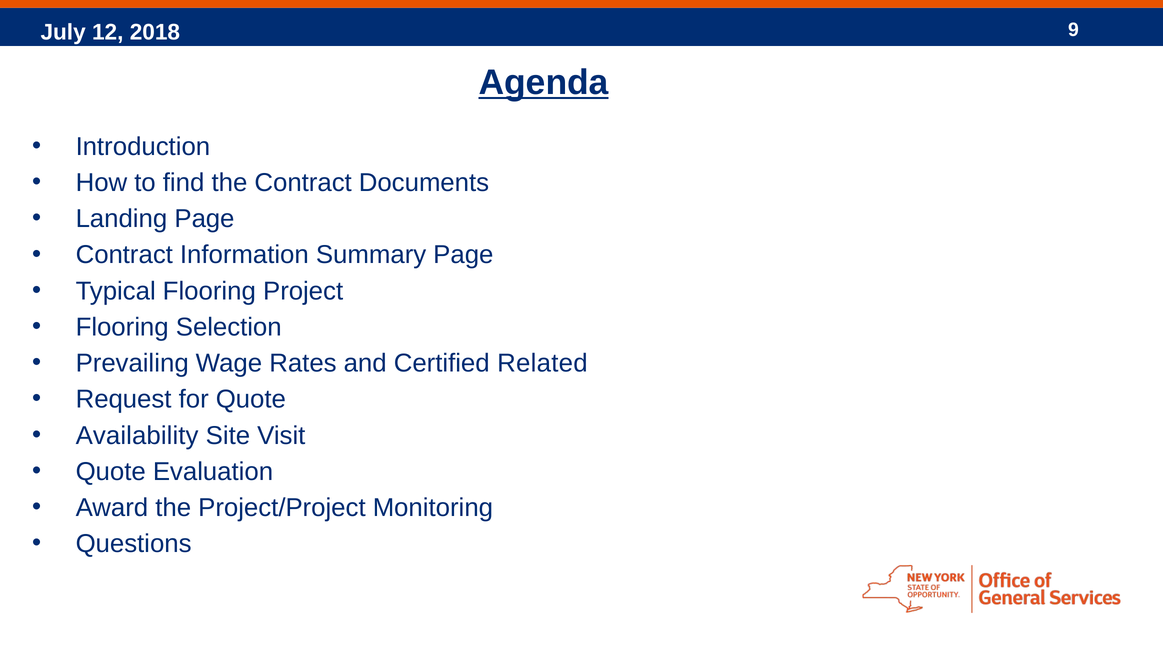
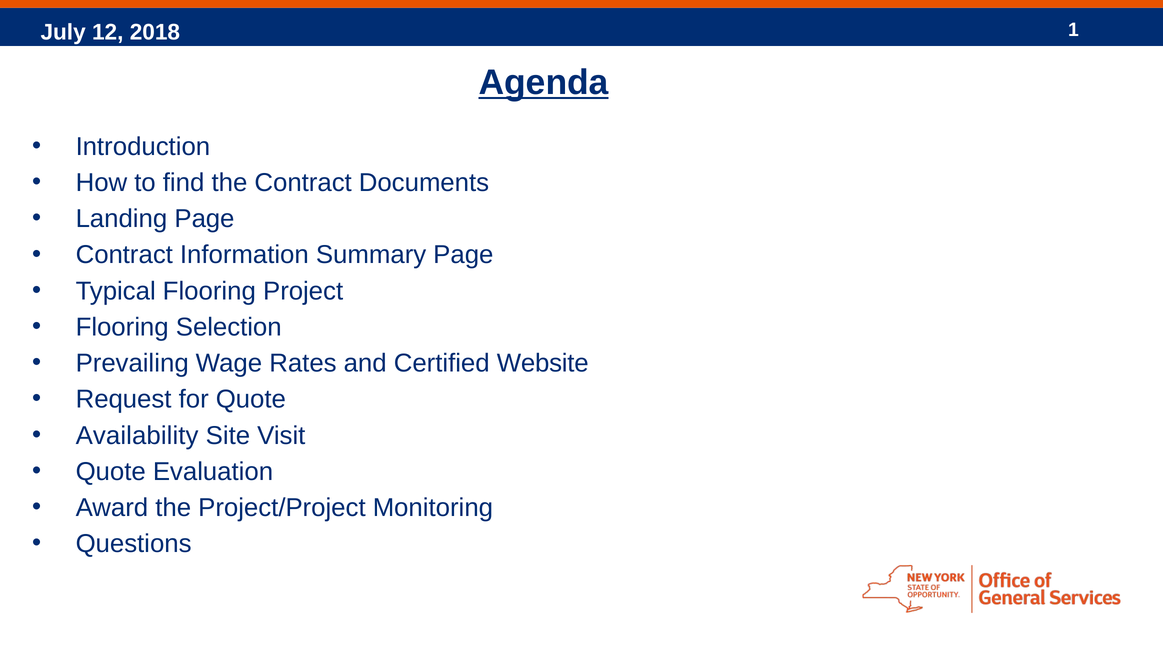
9: 9 -> 1 (1073, 30)
Related: Related -> Website (543, 363)
